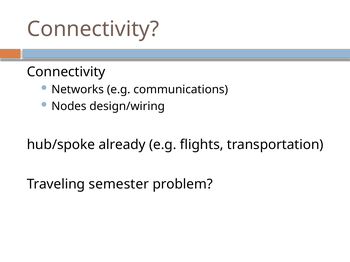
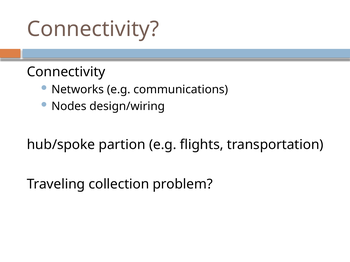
already: already -> partion (122, 145)
semester: semester -> collection (119, 184)
